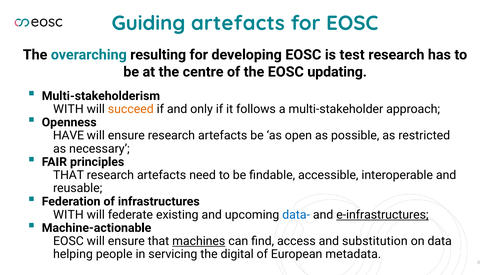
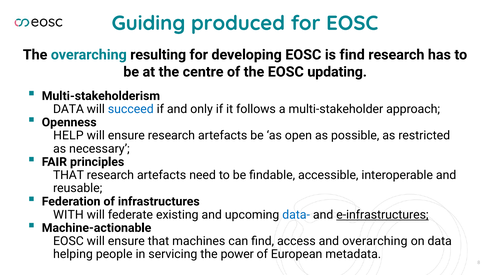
Guiding artefacts: artefacts -> produced (238, 23)
is test: test -> find (352, 55)
WITH: WITH -> DATA (69, 109)
succeed colour: orange -> blue (131, 109)
HAVE: HAVE -> HELP (68, 136)
machines underline: present -> none (199, 242)
and substitution: substitution -> overarching (375, 242)
digital: digital -> power (237, 255)
